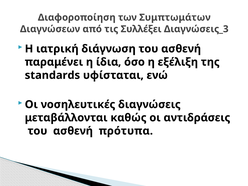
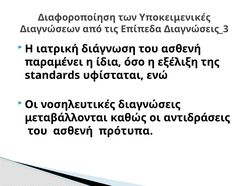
Συμπτωμάτων: Συμπτωμάτων -> Υποκειμενικές (175, 17)
Συλλέξει: Συλλέξει -> Επίπεδα (141, 29)
